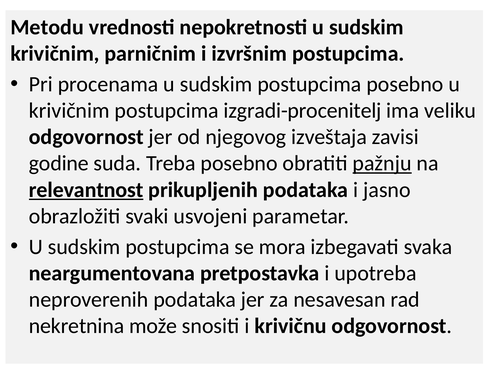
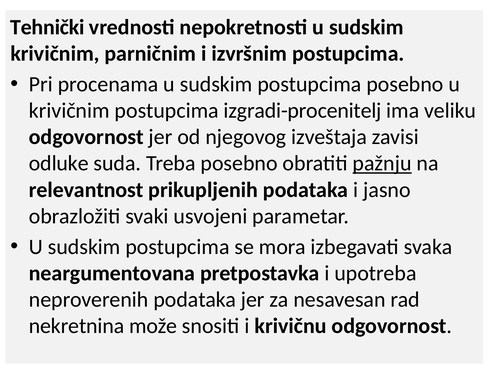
Metodu: Metodu -> Tehnički (47, 27)
godine: godine -> odluke (59, 163)
relevantnost underline: present -> none (86, 190)
